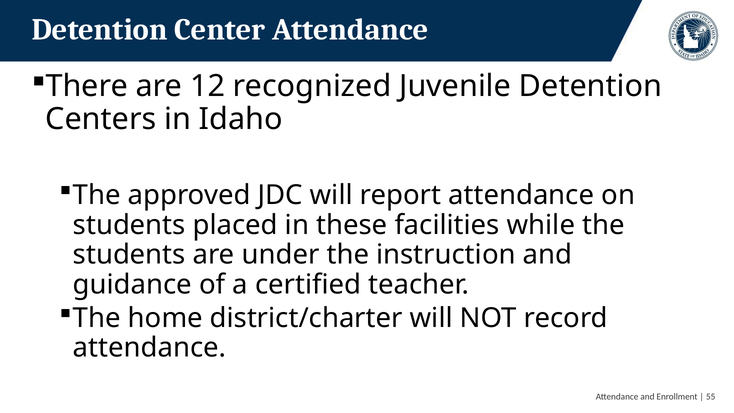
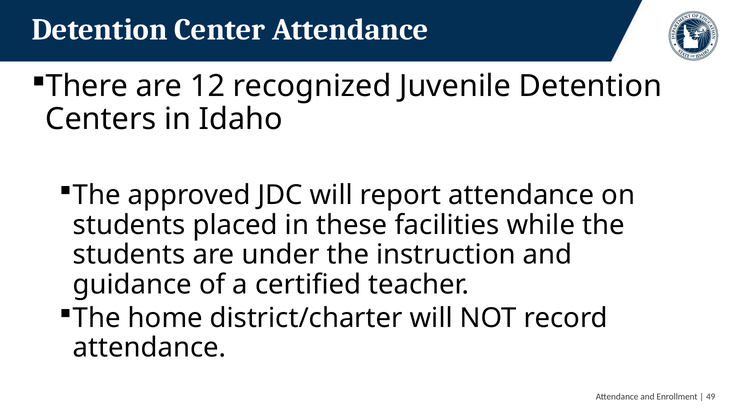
55: 55 -> 49 (711, 397)
